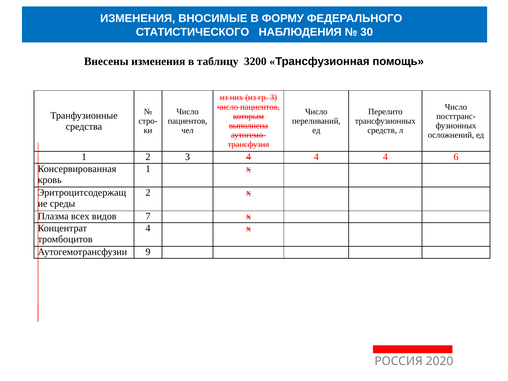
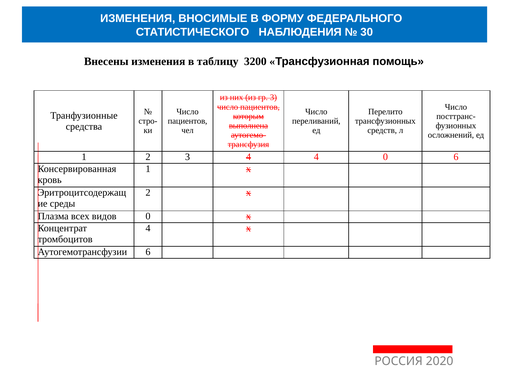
4 4 4: 4 -> 0 (385, 157)
видов 7: 7 -> 0 (148, 216)
Аутогемотрансфузии 9: 9 -> 6 (148, 252)
